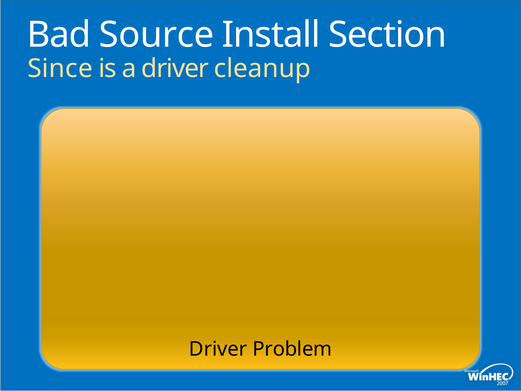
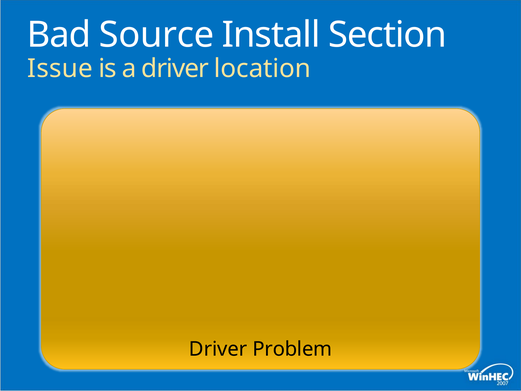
Since: Since -> Issue (60, 69)
cleanup: cleanup -> location (262, 69)
